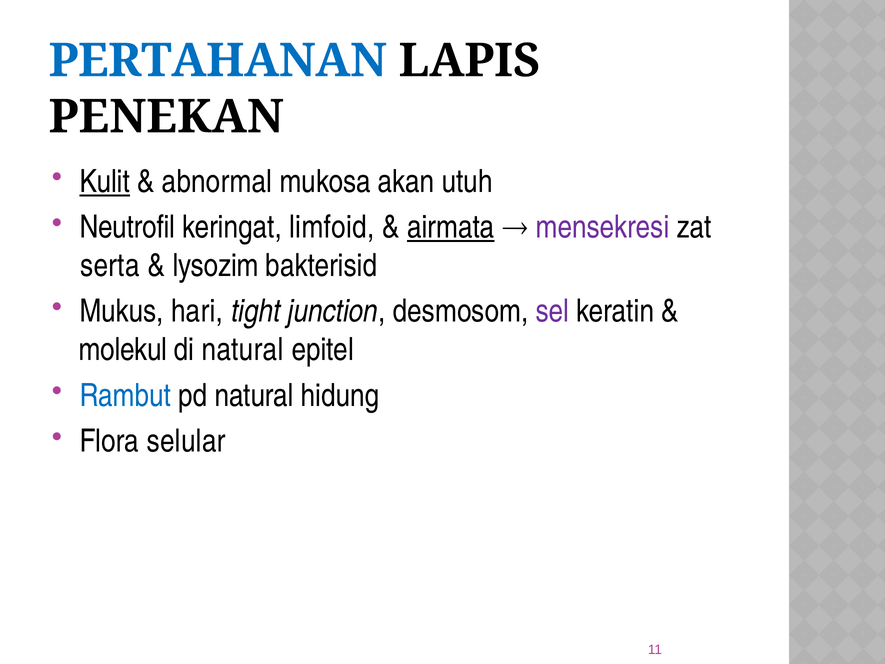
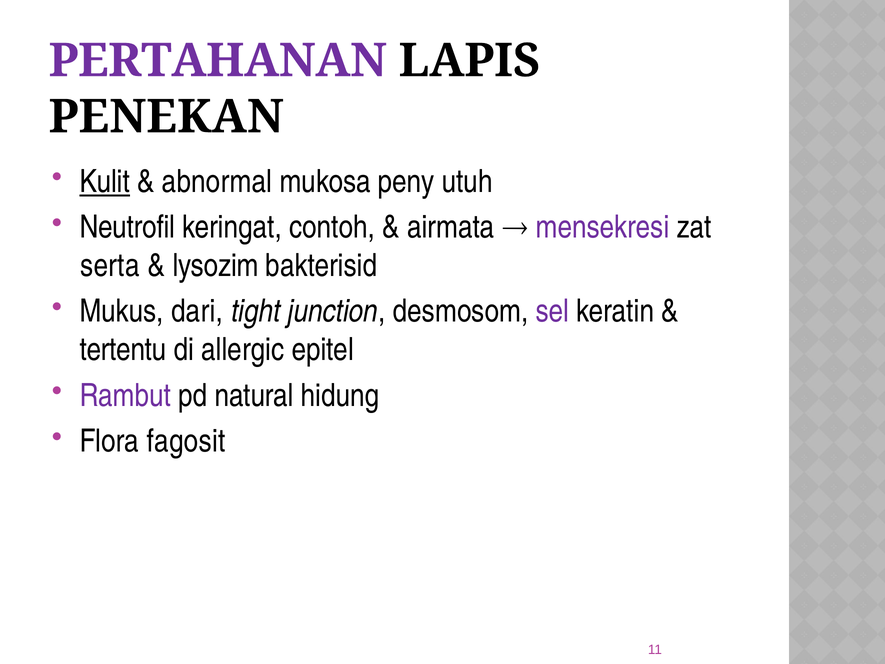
PERTAHANAN colour: blue -> purple (218, 61)
akan: akan -> peny (406, 182)
limfoid: limfoid -> contoh (332, 227)
airmata underline: present -> none (451, 227)
hari: hari -> dari (197, 311)
molekul: molekul -> tertentu (123, 350)
di natural: natural -> allergic (243, 350)
Rambut colour: blue -> purple (125, 395)
selular: selular -> fagosit (186, 441)
